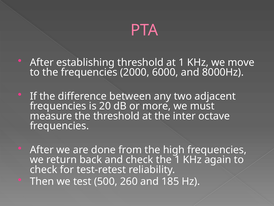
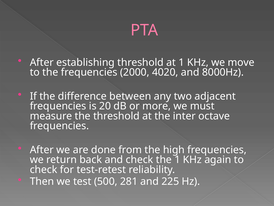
6000: 6000 -> 4020 (165, 72)
260: 260 -> 281 (129, 181)
185: 185 -> 225 (170, 181)
